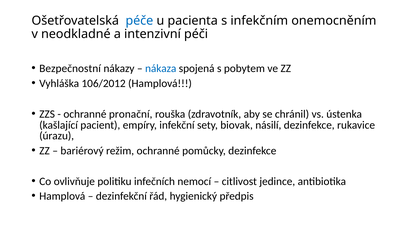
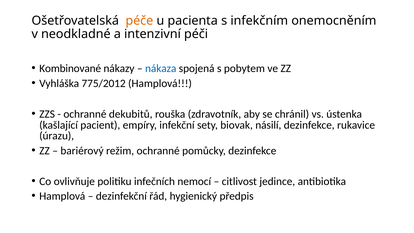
péče colour: blue -> orange (139, 21)
Bezpečnostní: Bezpečnostní -> Kombinované (70, 69)
106/2012: 106/2012 -> 775/2012 (104, 83)
pronační: pronační -> dekubitů (131, 114)
